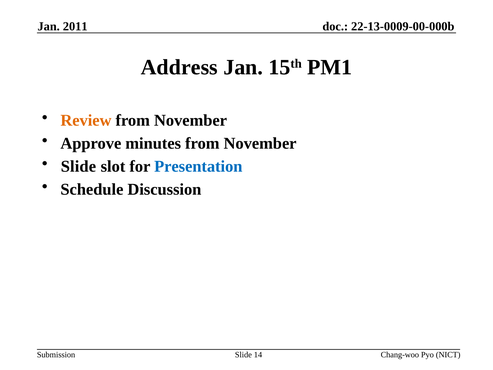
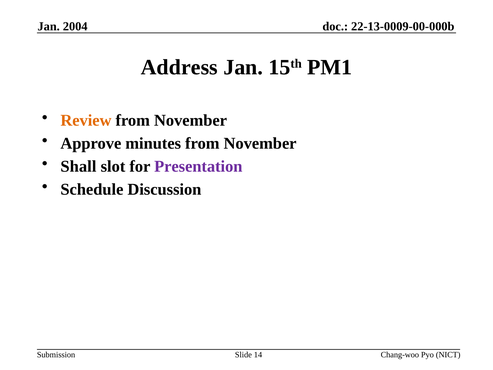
2011: 2011 -> 2004 (75, 26)
Slide: Slide -> Shall (78, 166)
Presentation colour: blue -> purple (198, 166)
